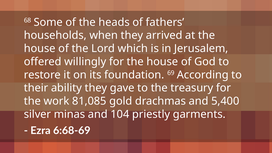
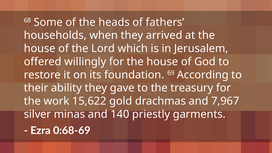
81,085: 81,085 -> 15,622 (89, 101)
5,400: 5,400 -> 7,967 (225, 101)
104: 104 -> 140 (120, 114)
6:68-69: 6:68-69 -> 0:68-69 (72, 131)
